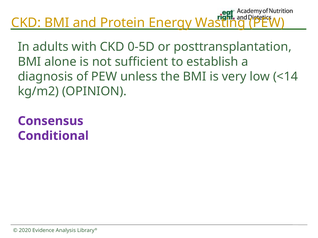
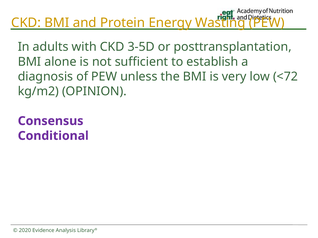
0-5D: 0-5D -> 3-5D (141, 47)
<14: <14 -> <72 (285, 77)
